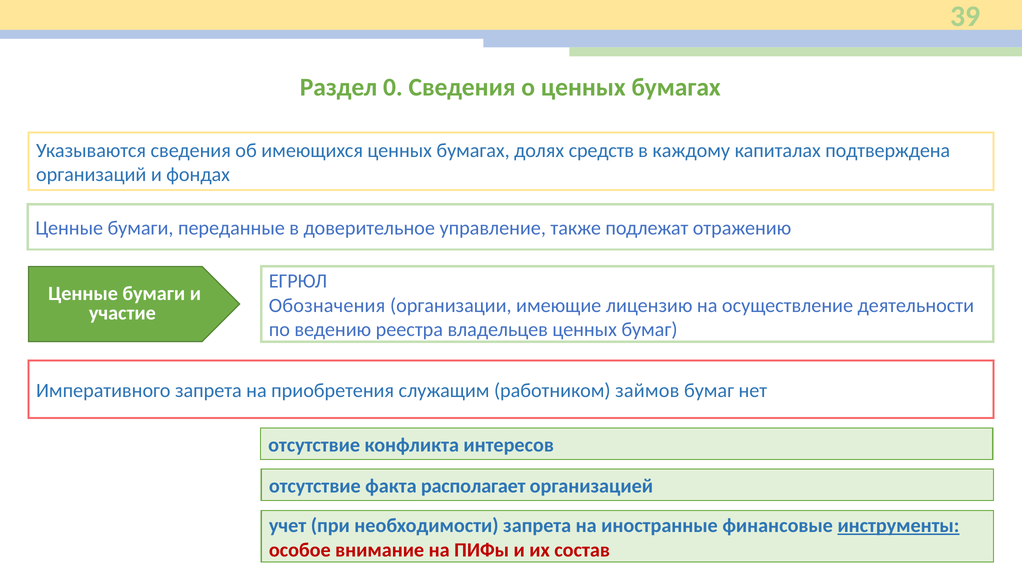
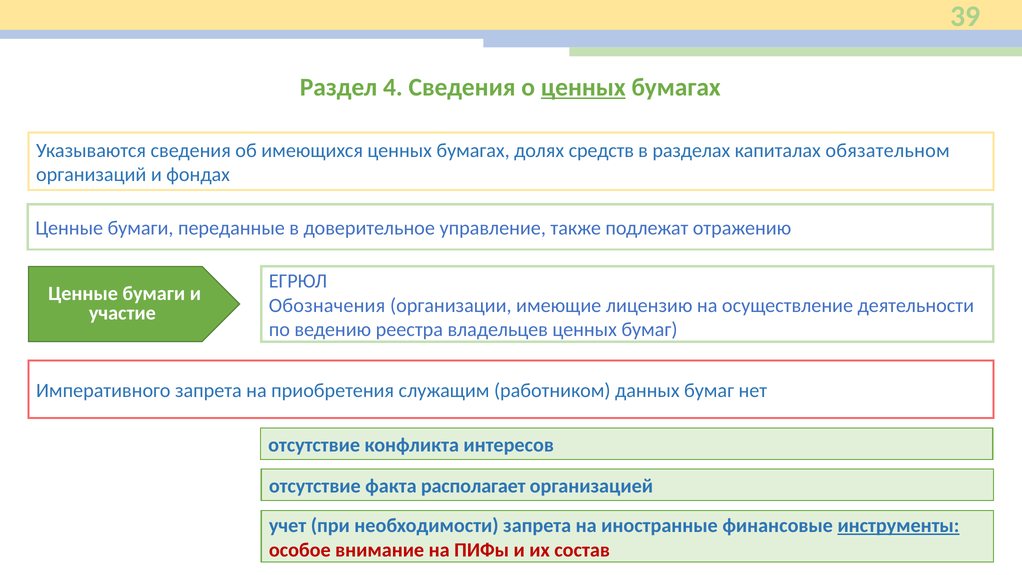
0: 0 -> 4 (393, 87)
ценных underline: none -> present (583, 87)
каждому: каждому -> разделах (691, 150)
подтверждена: подтверждена -> обязательном (888, 150)
займов: займов -> данных (647, 391)
